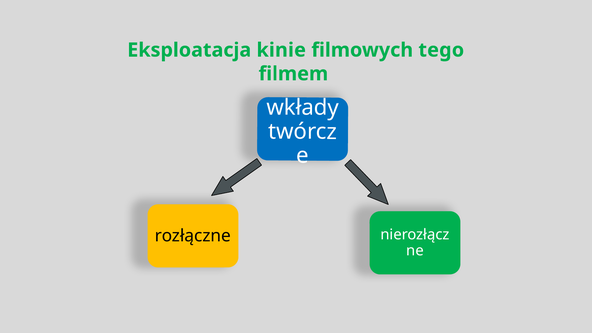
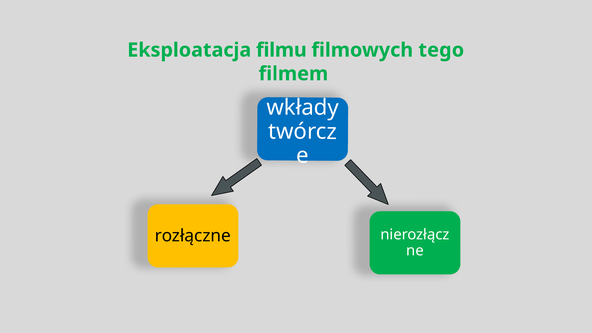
kinie: kinie -> filmu (281, 50)
